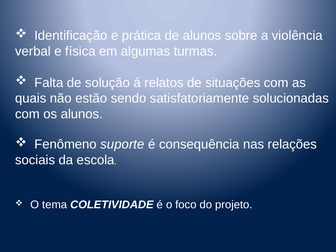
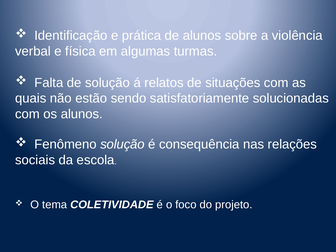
Fenômeno suporte: suporte -> solução (122, 144)
